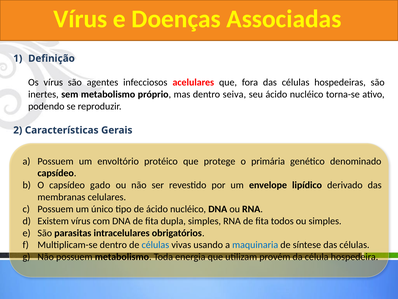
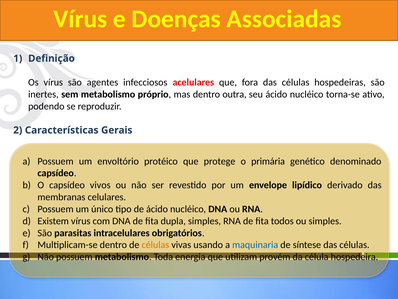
seiva: seiva -> outra (234, 94)
gado: gado -> vivos (100, 185)
células colour: blue -> orange (155, 245)
